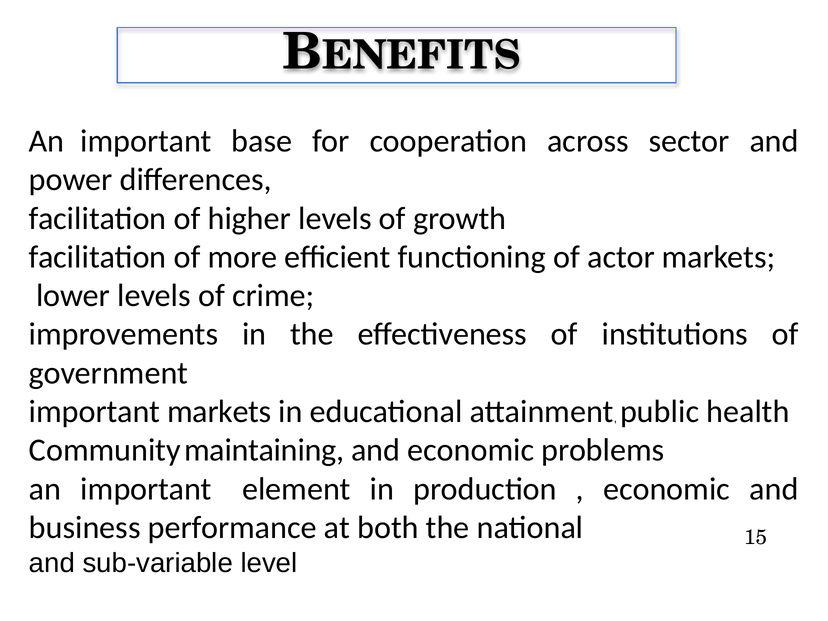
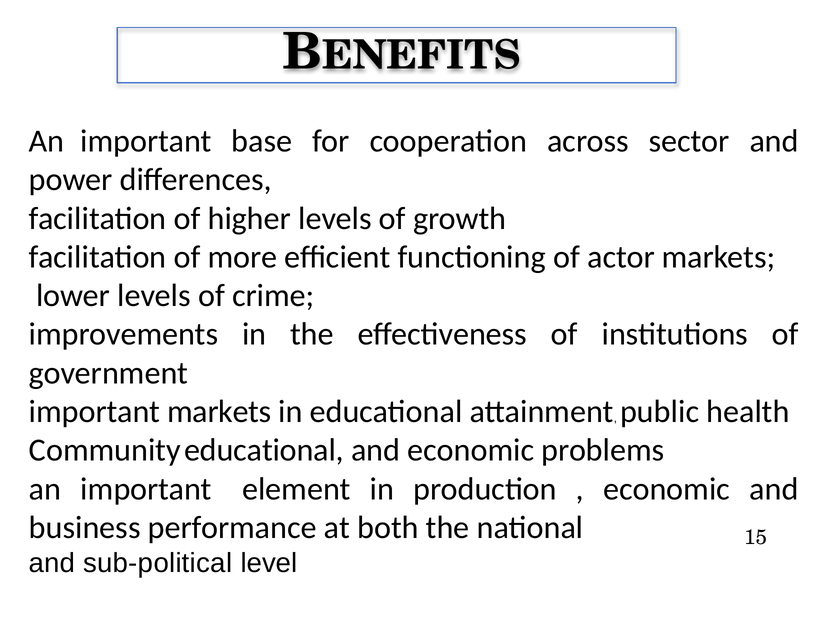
Community maintaining: maintaining -> educational (264, 450)
sub-variable: sub-variable -> sub-political (158, 563)
